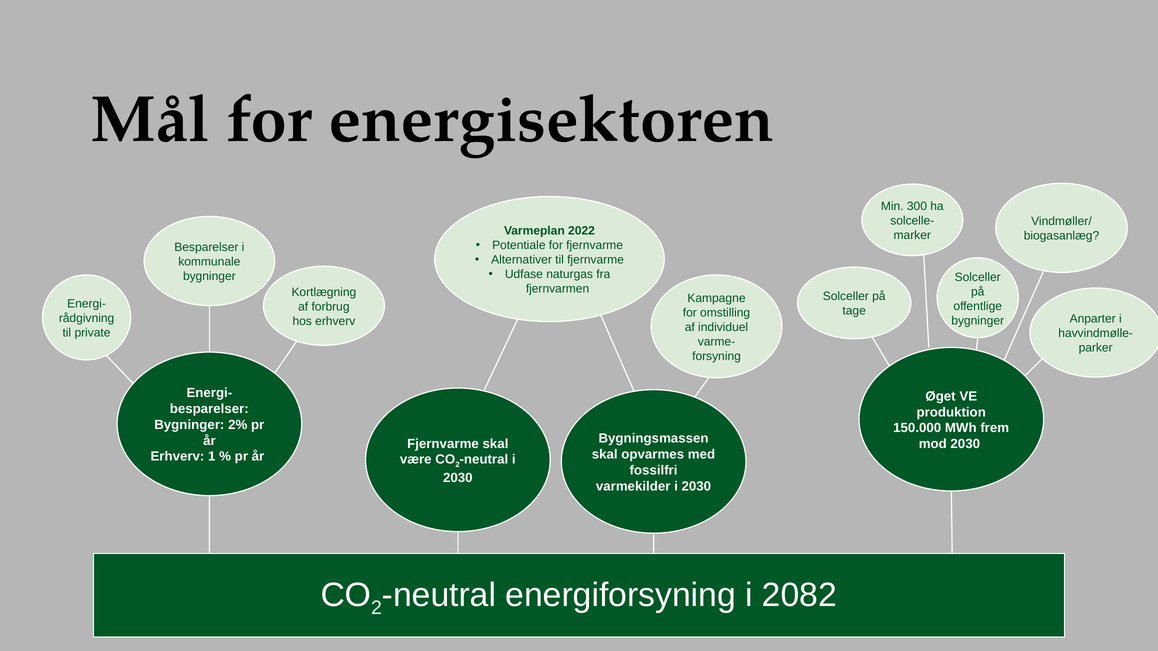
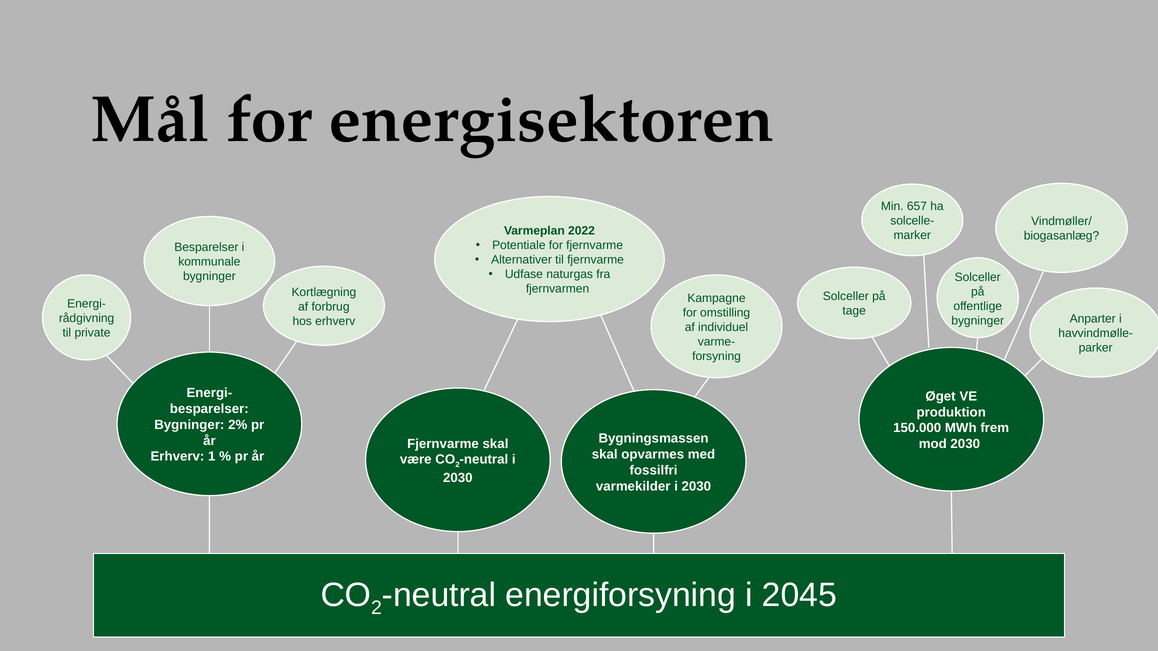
300: 300 -> 657 (917, 206)
2082: 2082 -> 2045 (799, 595)
